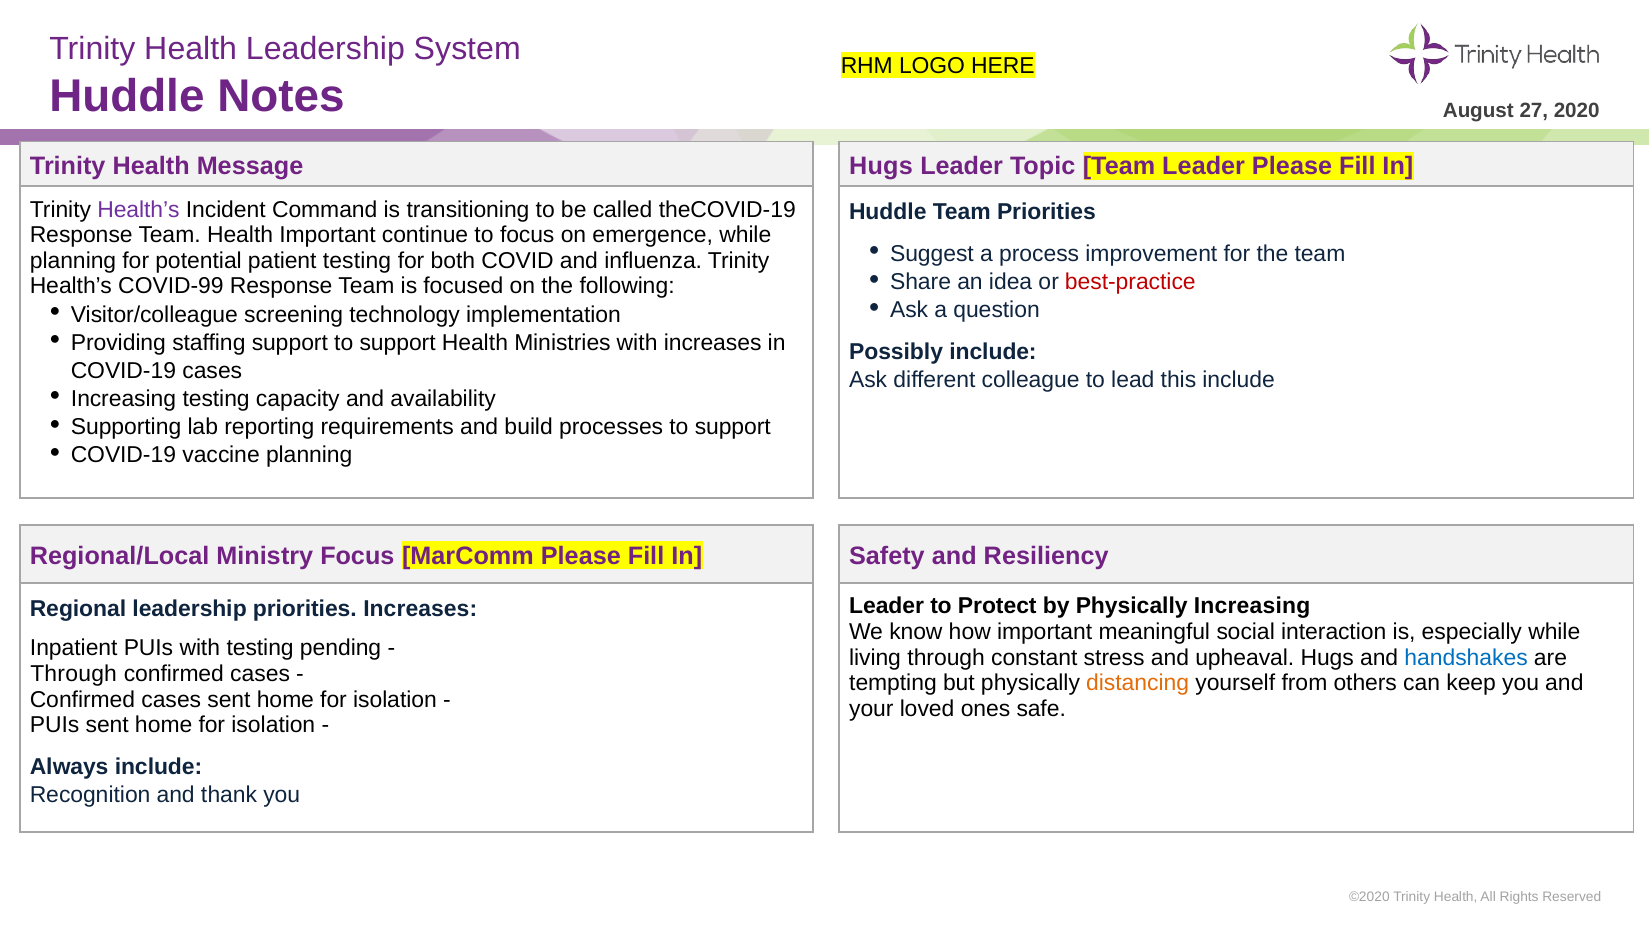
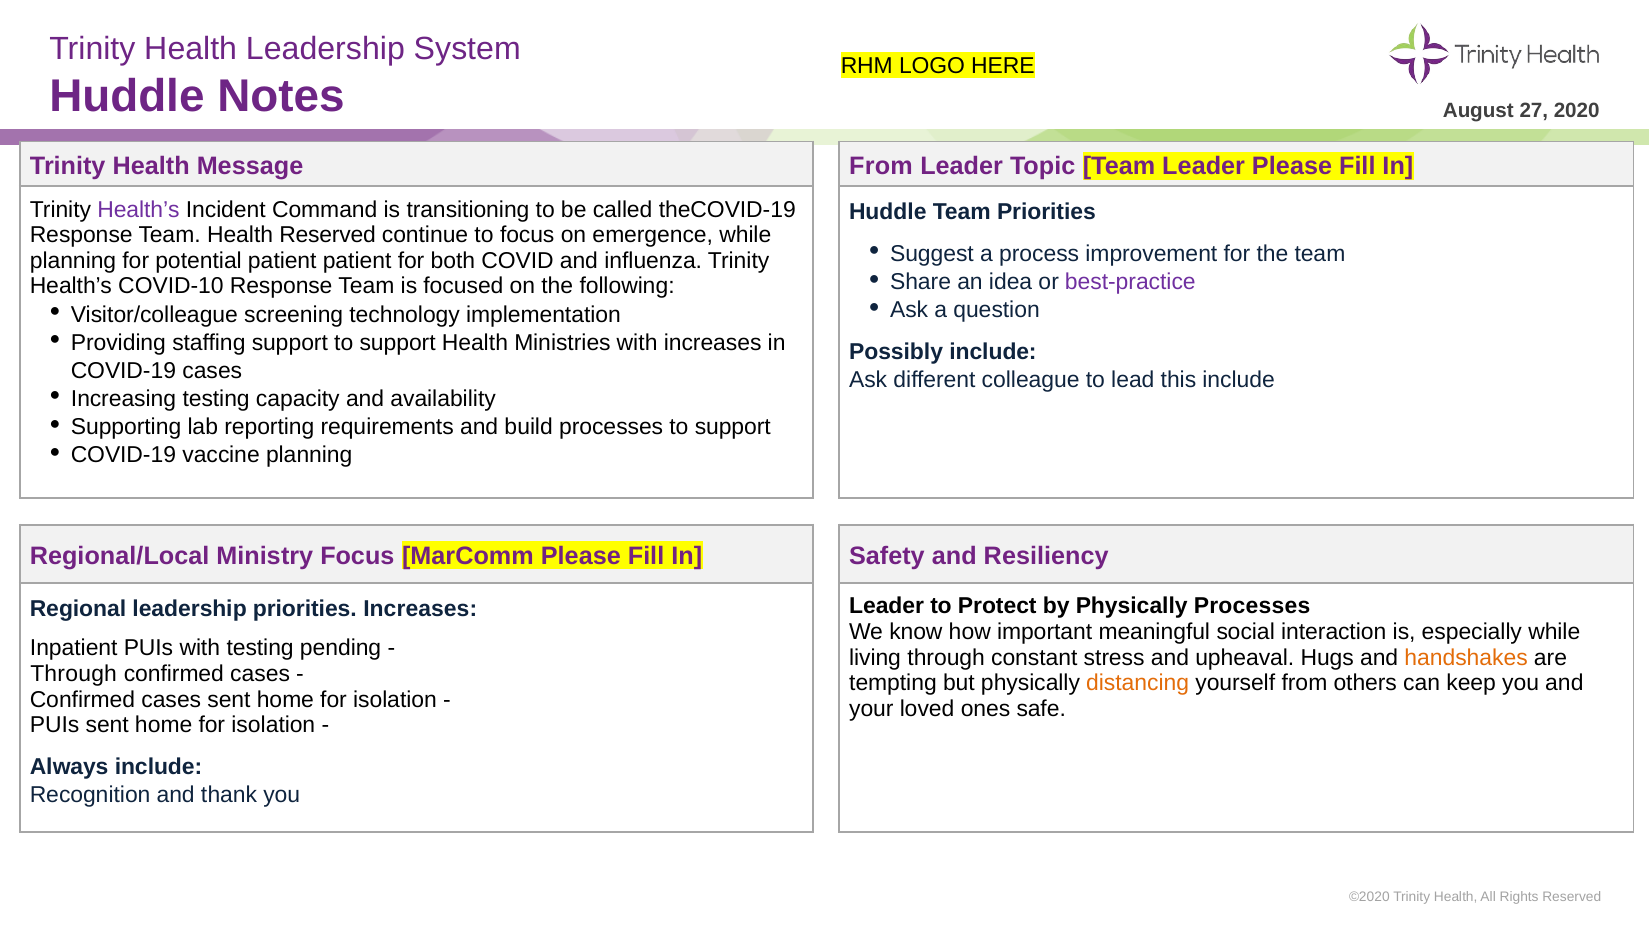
Message Hugs: Hugs -> From (881, 166)
Health Important: Important -> Reserved (328, 235)
patient testing: testing -> patient (357, 261)
best-practice colour: red -> purple (1130, 282)
COVID-99: COVID-99 -> COVID-10 (171, 286)
Physically Increasing: Increasing -> Processes (1252, 606)
handshakes colour: blue -> orange (1466, 657)
